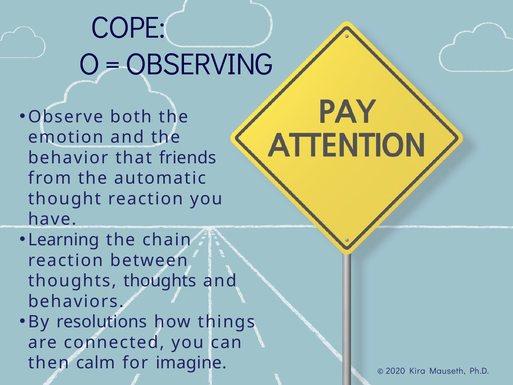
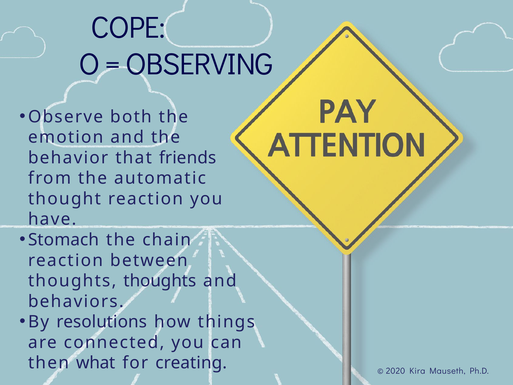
Learning: Learning -> Stomach (64, 240)
calm: calm -> what (96, 363)
imagine: imagine -> creating (191, 363)
